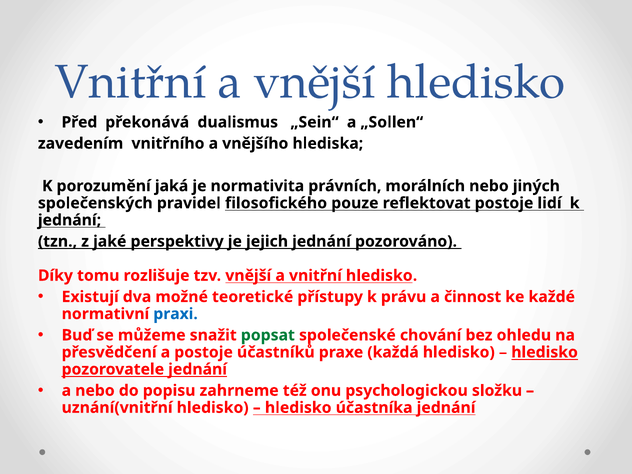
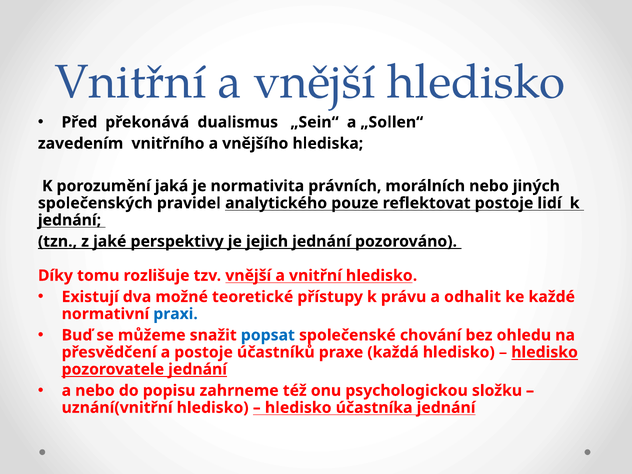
filosofického: filosofického -> analytického (276, 203)
činnost: činnost -> odhalit (472, 297)
popsat colour: green -> blue (268, 335)
